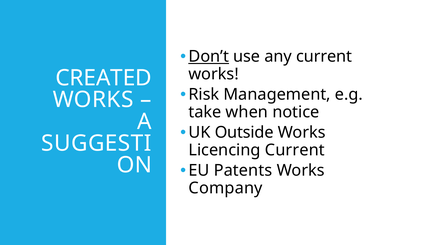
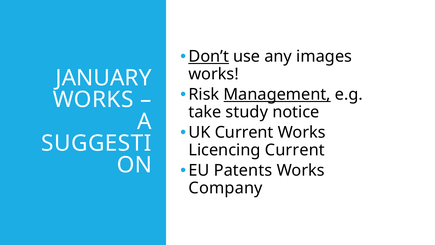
any current: current -> images (324, 56)
CREATED: CREATED -> JANUARY (104, 78)
Management underline: none -> present (277, 94)
when: when -> study (247, 112)
UK Outside: Outside -> Current (244, 132)
